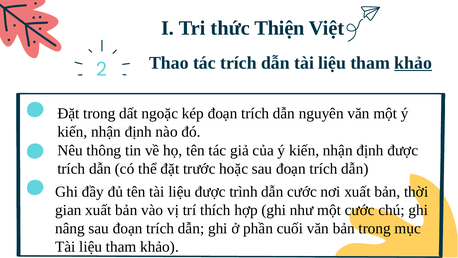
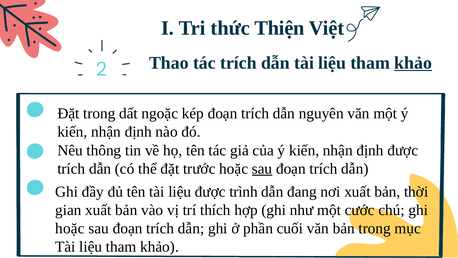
sau underline: none -> present (262, 168)
dẫn cước: cước -> đang (302, 191)
nâng: nâng -> hoặc (70, 228)
